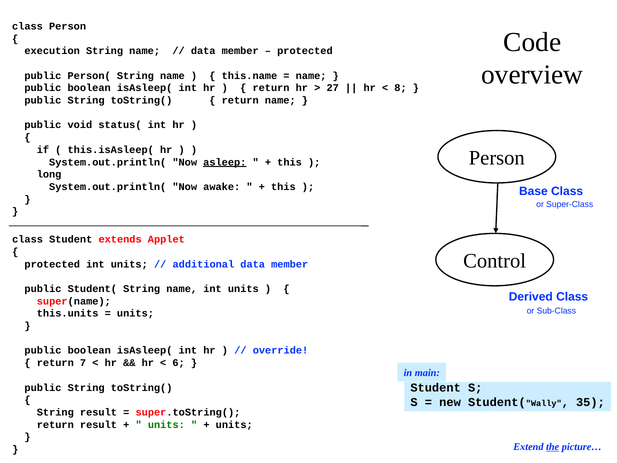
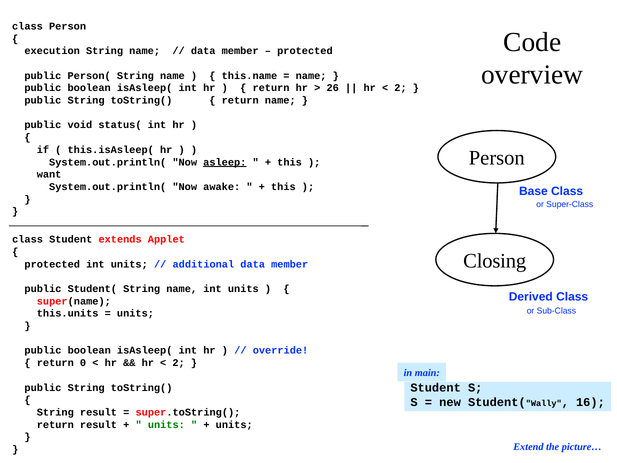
27: 27 -> 26 (333, 88)
8: 8 -> 2 (401, 88)
long: long -> want (49, 174)
Control: Control -> Closing (495, 261)
7: 7 -> 0 (83, 363)
6: 6 -> 2 (179, 363)
35: 35 -> 16 (590, 402)
the underline: present -> none (553, 447)
